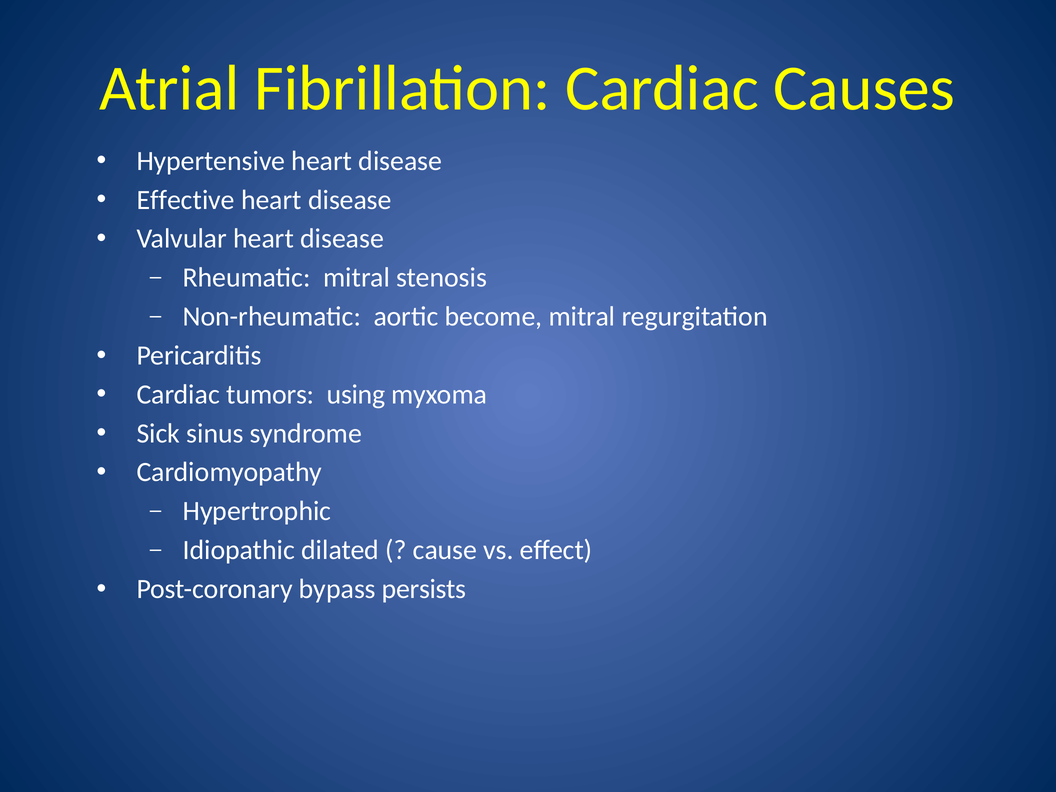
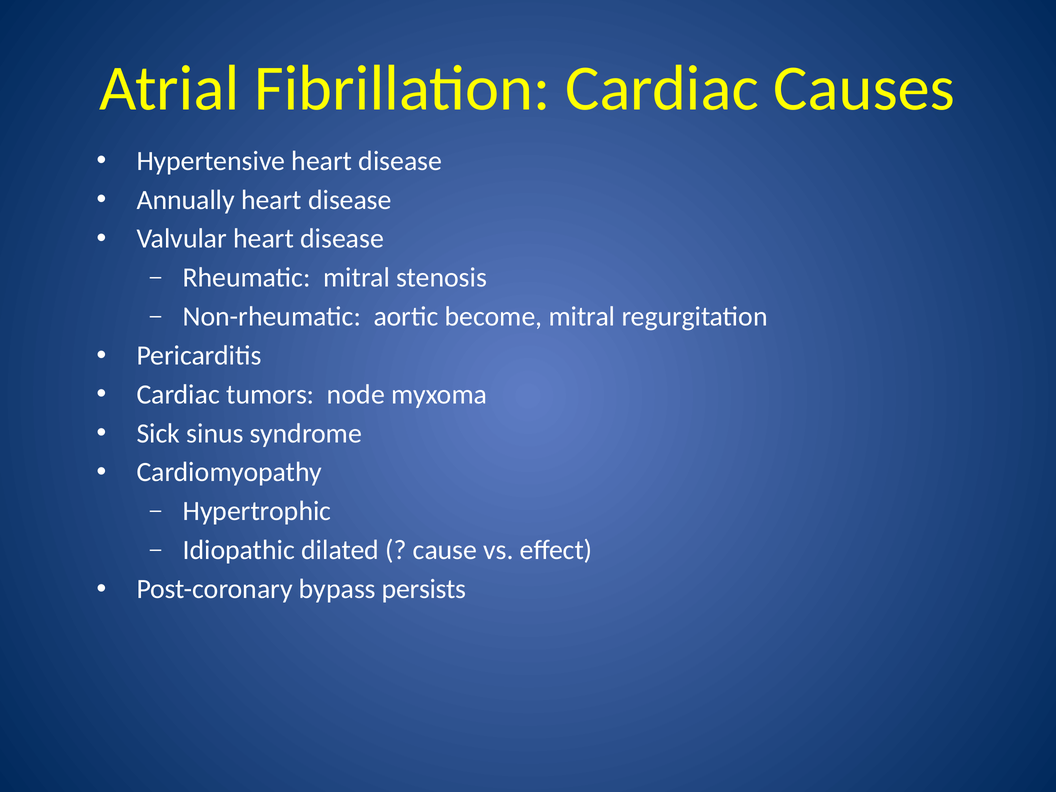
Effective: Effective -> Annually (186, 200)
using: using -> node (356, 394)
